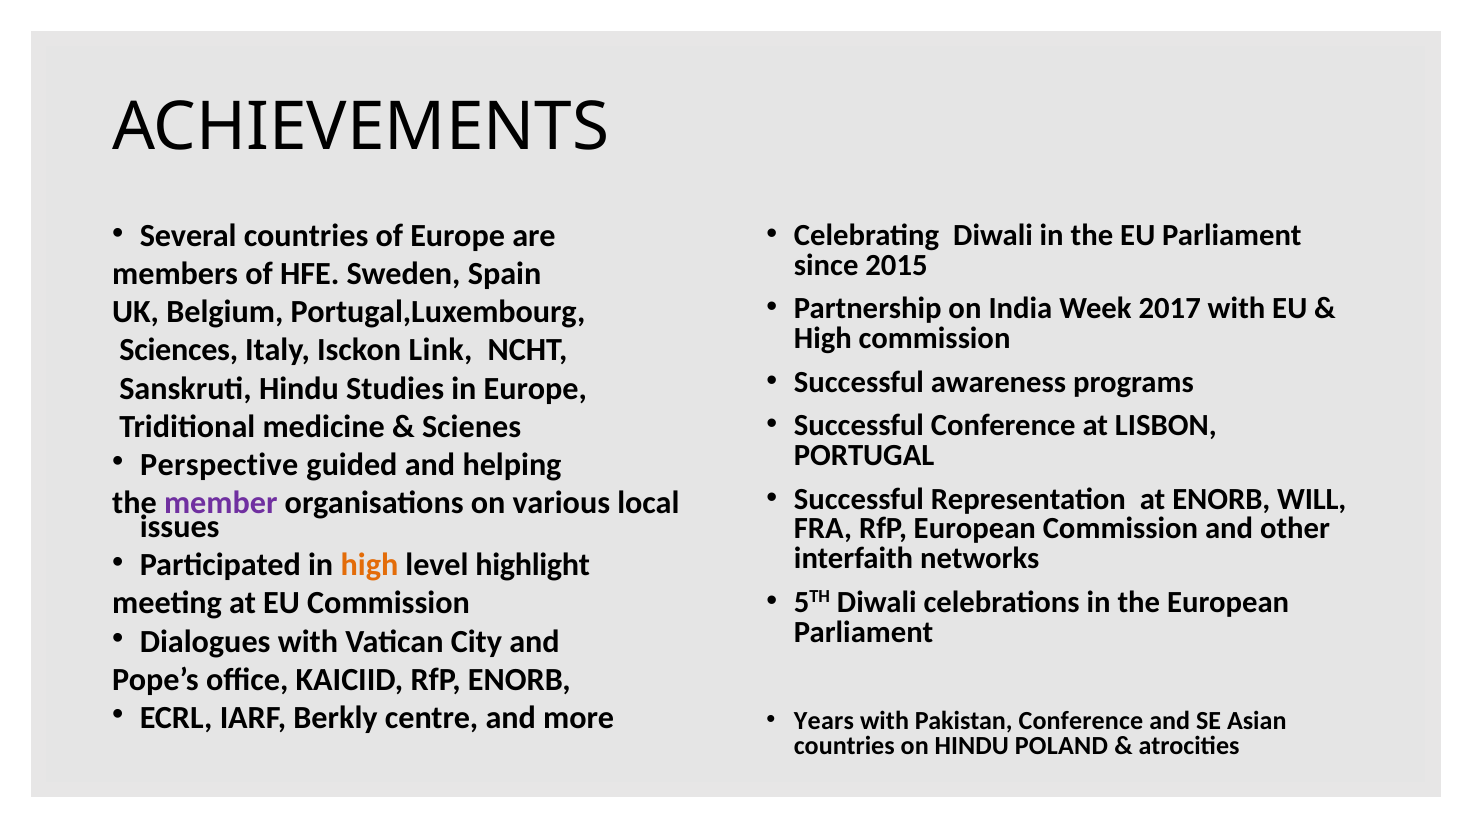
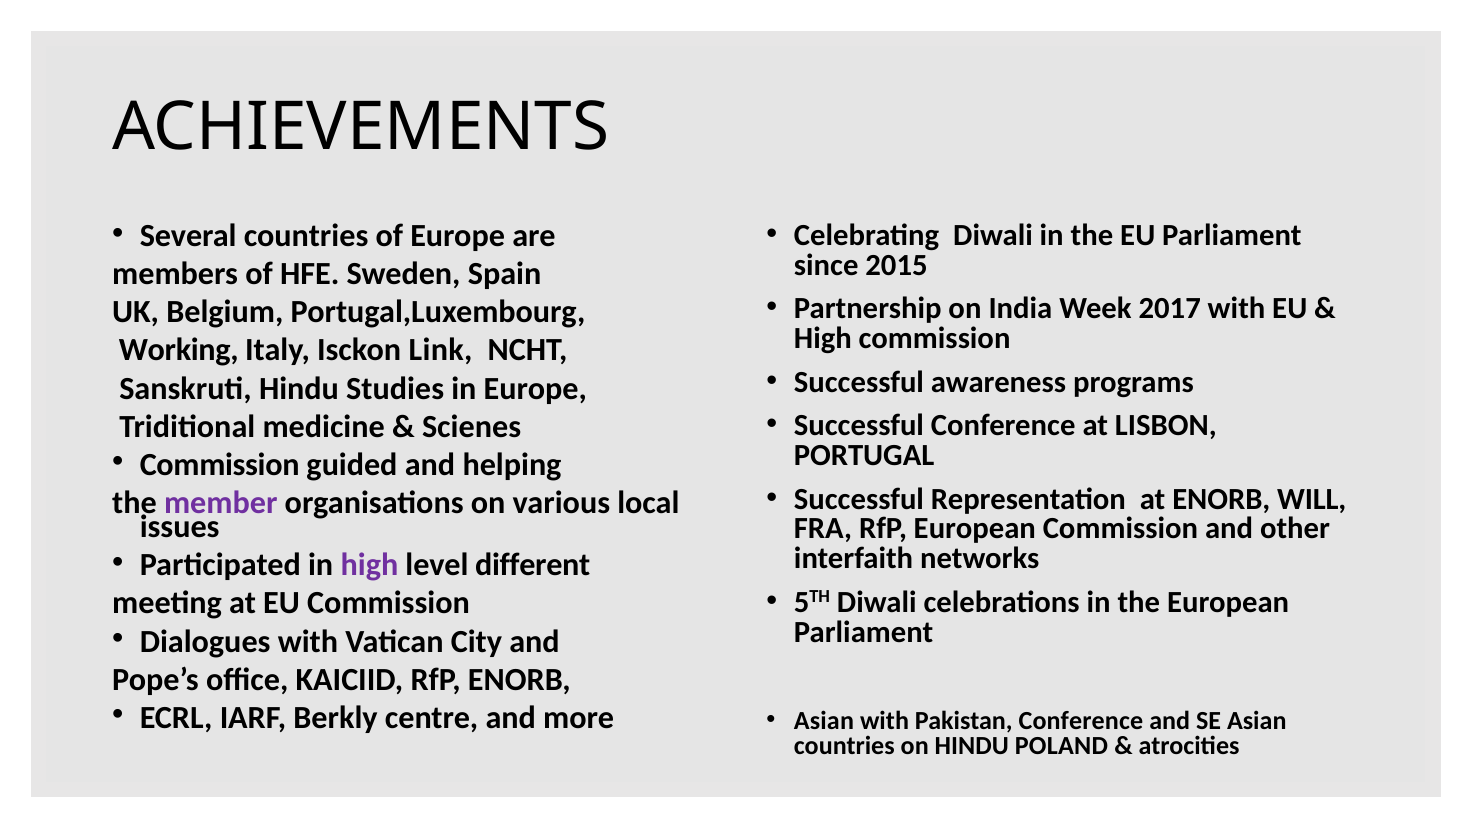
Sciences: Sciences -> Working (179, 350)
Perspective: Perspective -> Commission (220, 465)
high colour: orange -> purple (369, 565)
highlight: highlight -> different (533, 565)
Years: Years -> Asian (824, 720)
